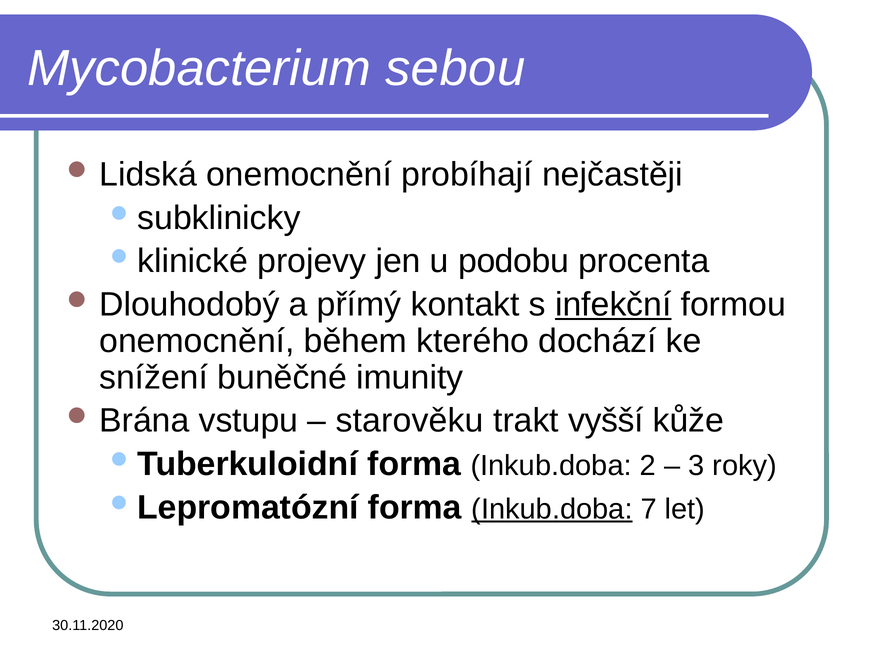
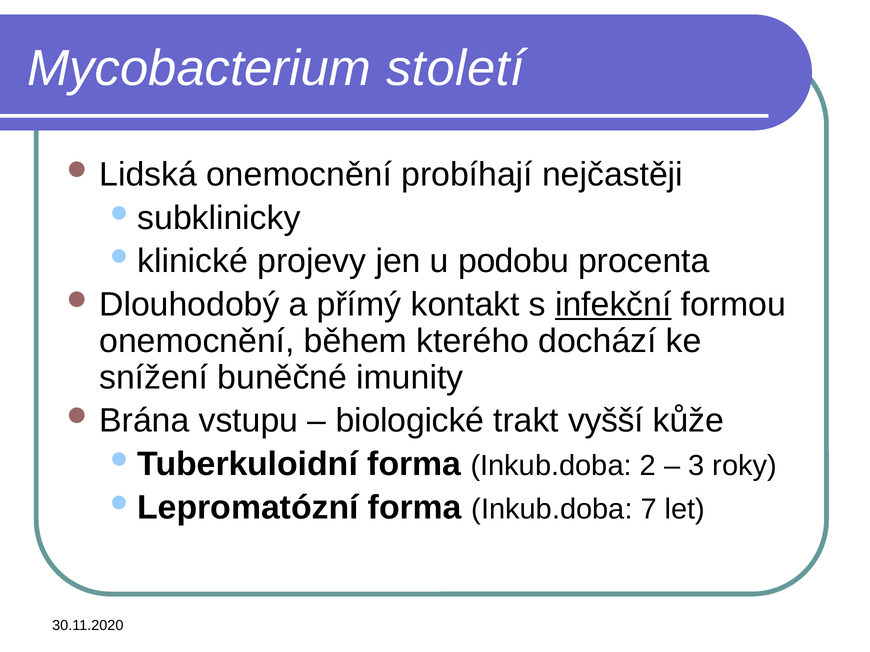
sebou: sebou -> století (455, 69)
starověku: starověku -> biologické (410, 421)
Inkub.doba underline: present -> none (552, 509)
